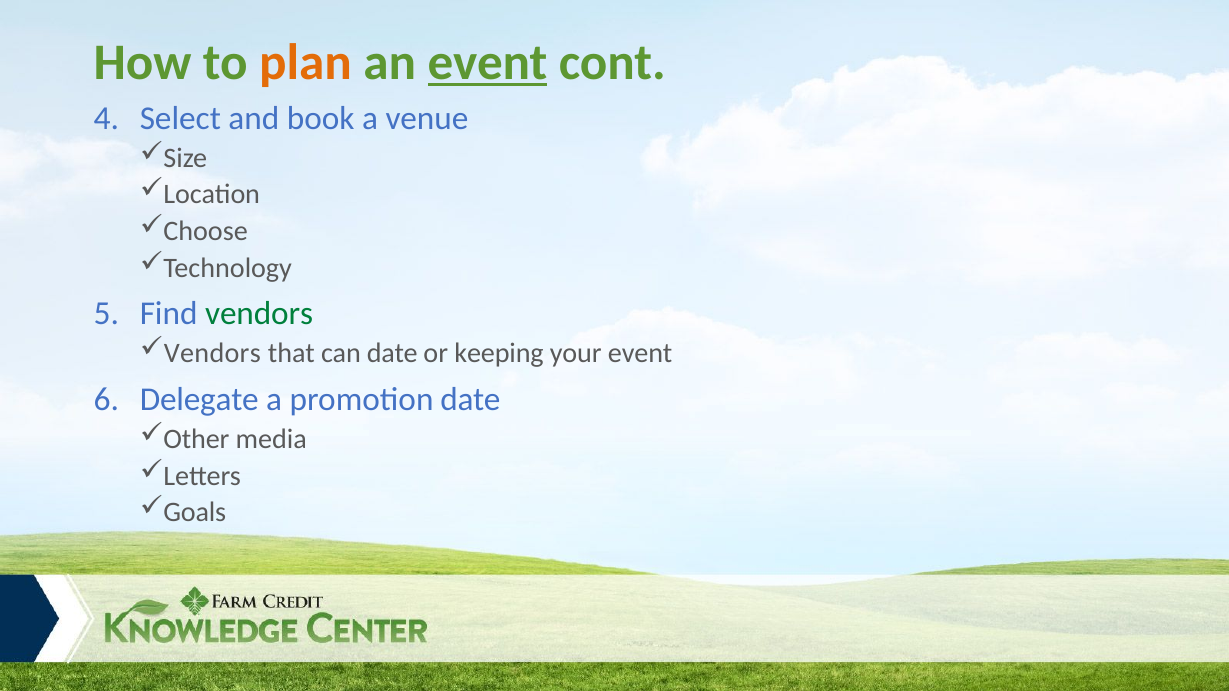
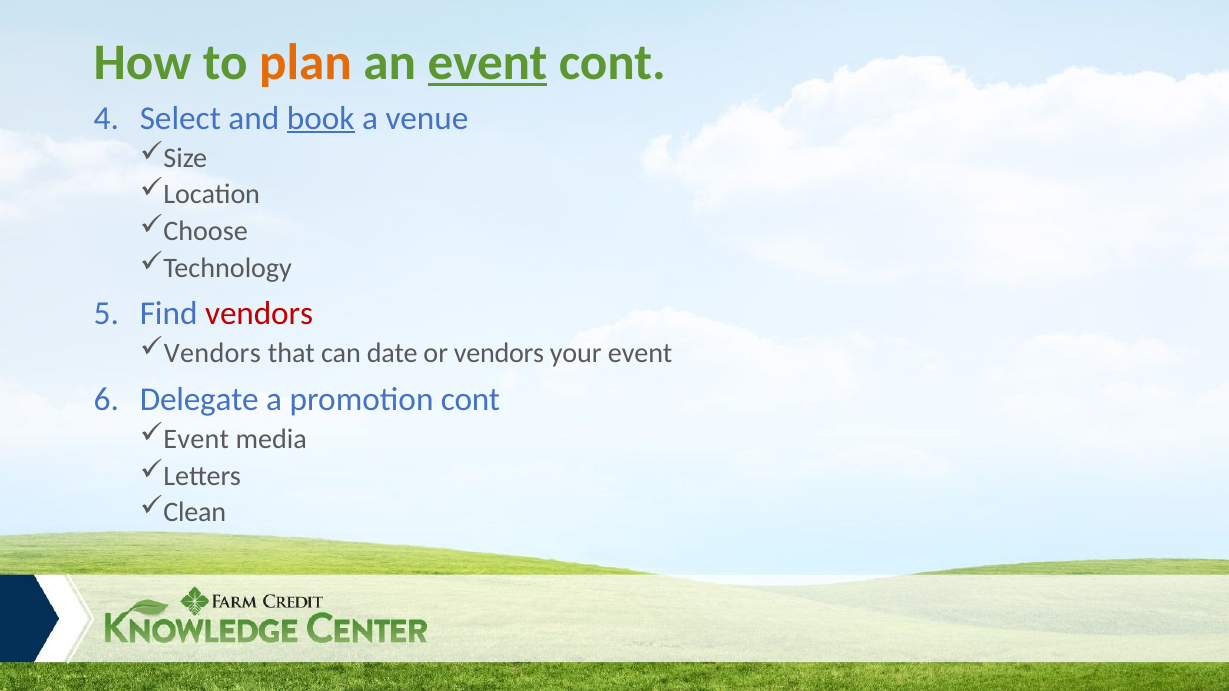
book underline: none -> present (321, 118)
vendors colour: green -> red (259, 314)
or keeping: keeping -> vendors (499, 354)
promotion date: date -> cont (470, 400)
Other: Other -> Event (196, 439)
Goals: Goals -> Clean (195, 513)
